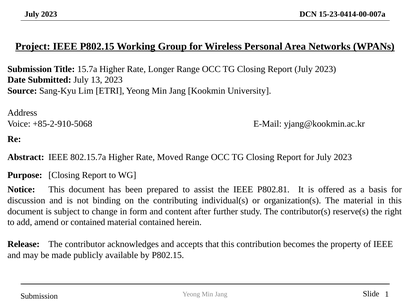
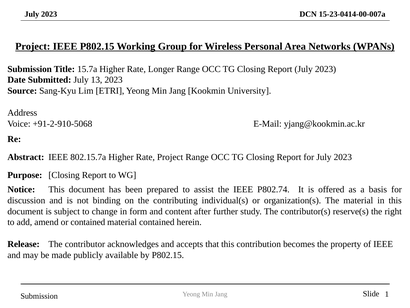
+85-2-910-5068: +85-2-910-5068 -> +91-2-910-5068 (62, 124)
Rate Moved: Moved -> Project (170, 157)
P802.81: P802.81 -> P802.74 (273, 189)
